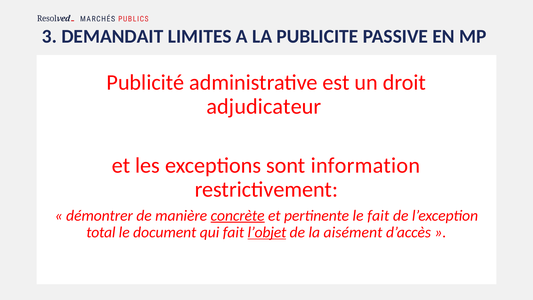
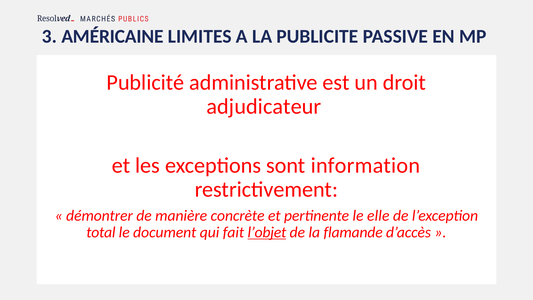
DEMANDAIT: DEMANDAIT -> AMÉRICAINE (112, 36)
concrète underline: present -> none (238, 215)
le fait: fait -> elle (378, 215)
aisément: aisément -> flamande (353, 232)
